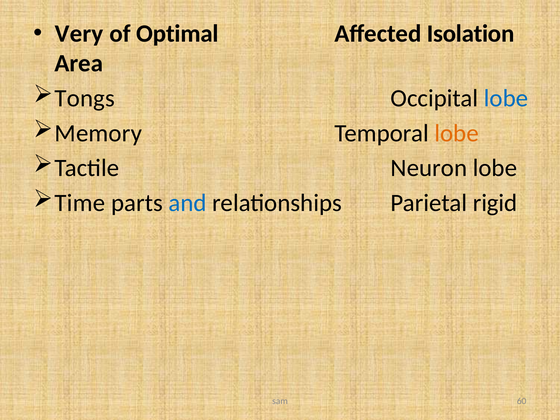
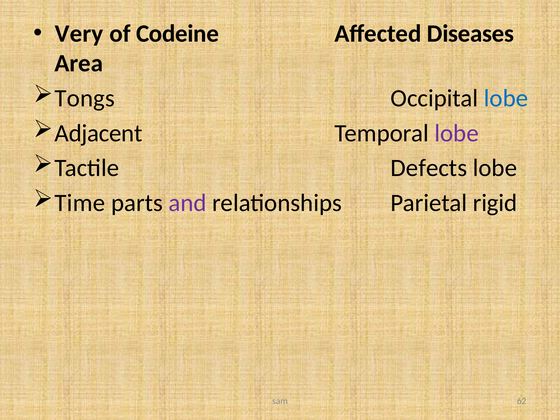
Optimal: Optimal -> Codeine (177, 33)
Isolation: Isolation -> Diseases (471, 33)
Memory: Memory -> Adjacent (99, 133)
lobe colour: orange -> purple (457, 133)
Neuron: Neuron -> Defects (429, 168)
and colour: blue -> purple (188, 203)
60: 60 -> 62 (522, 401)
